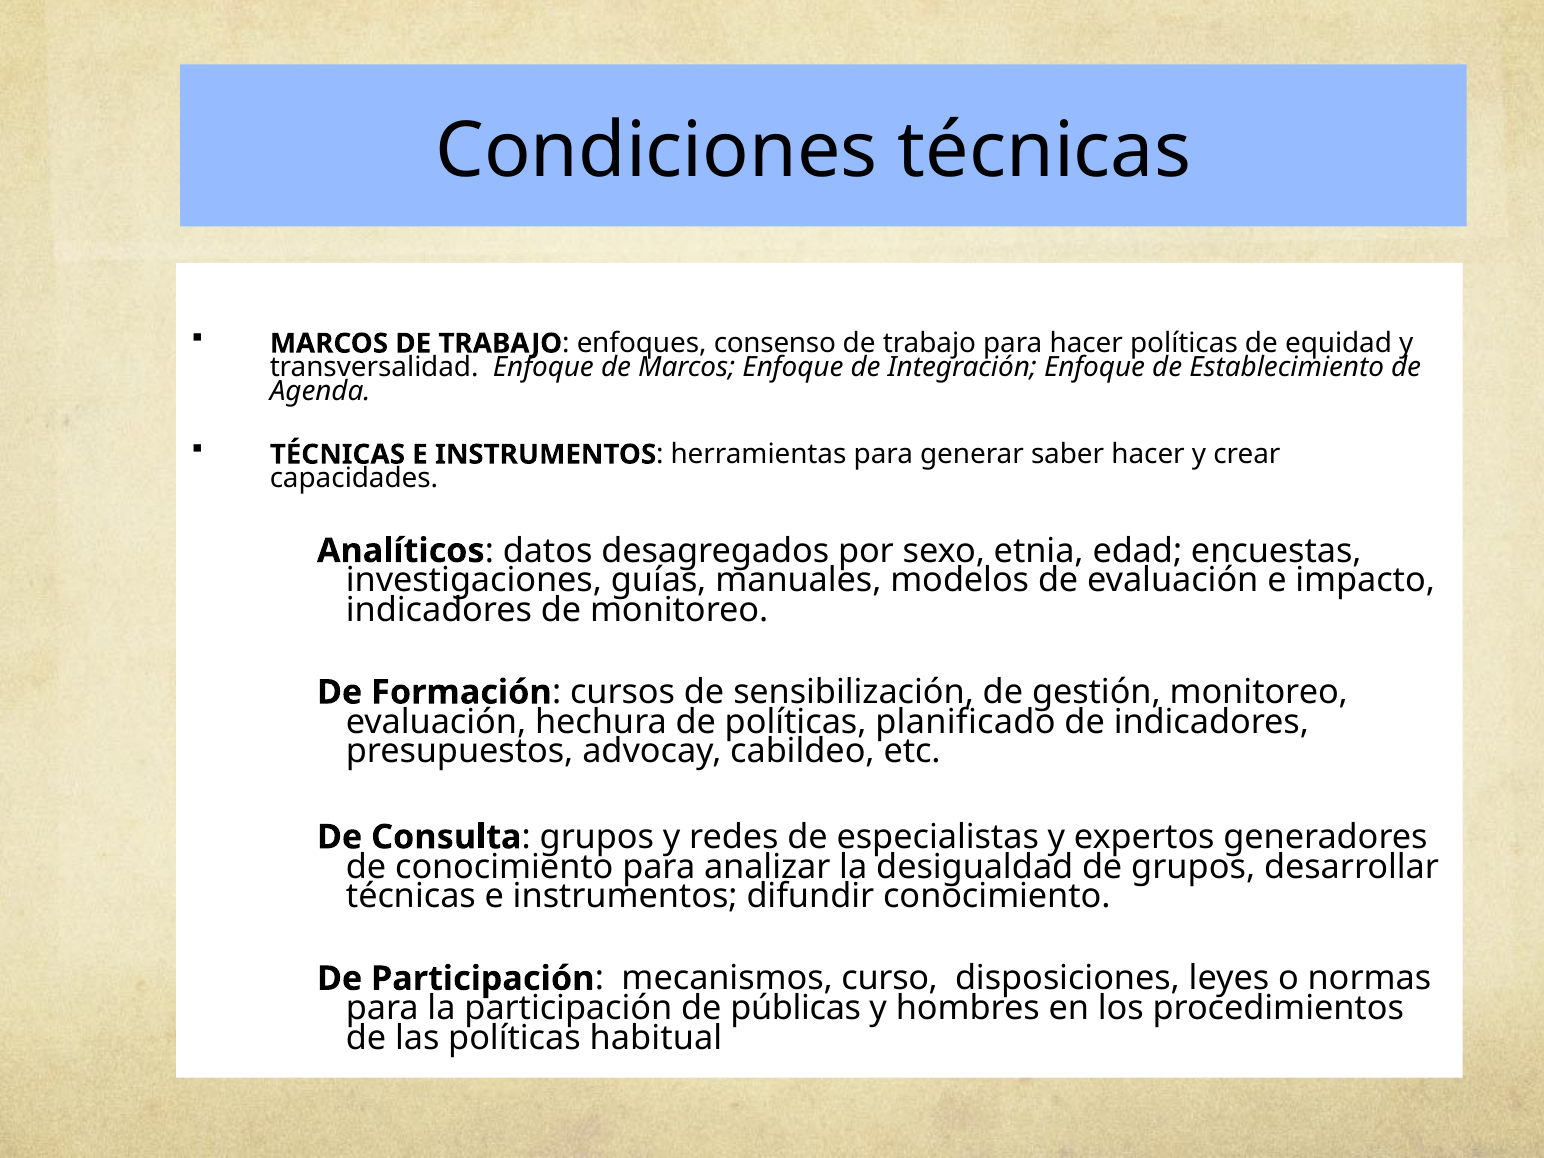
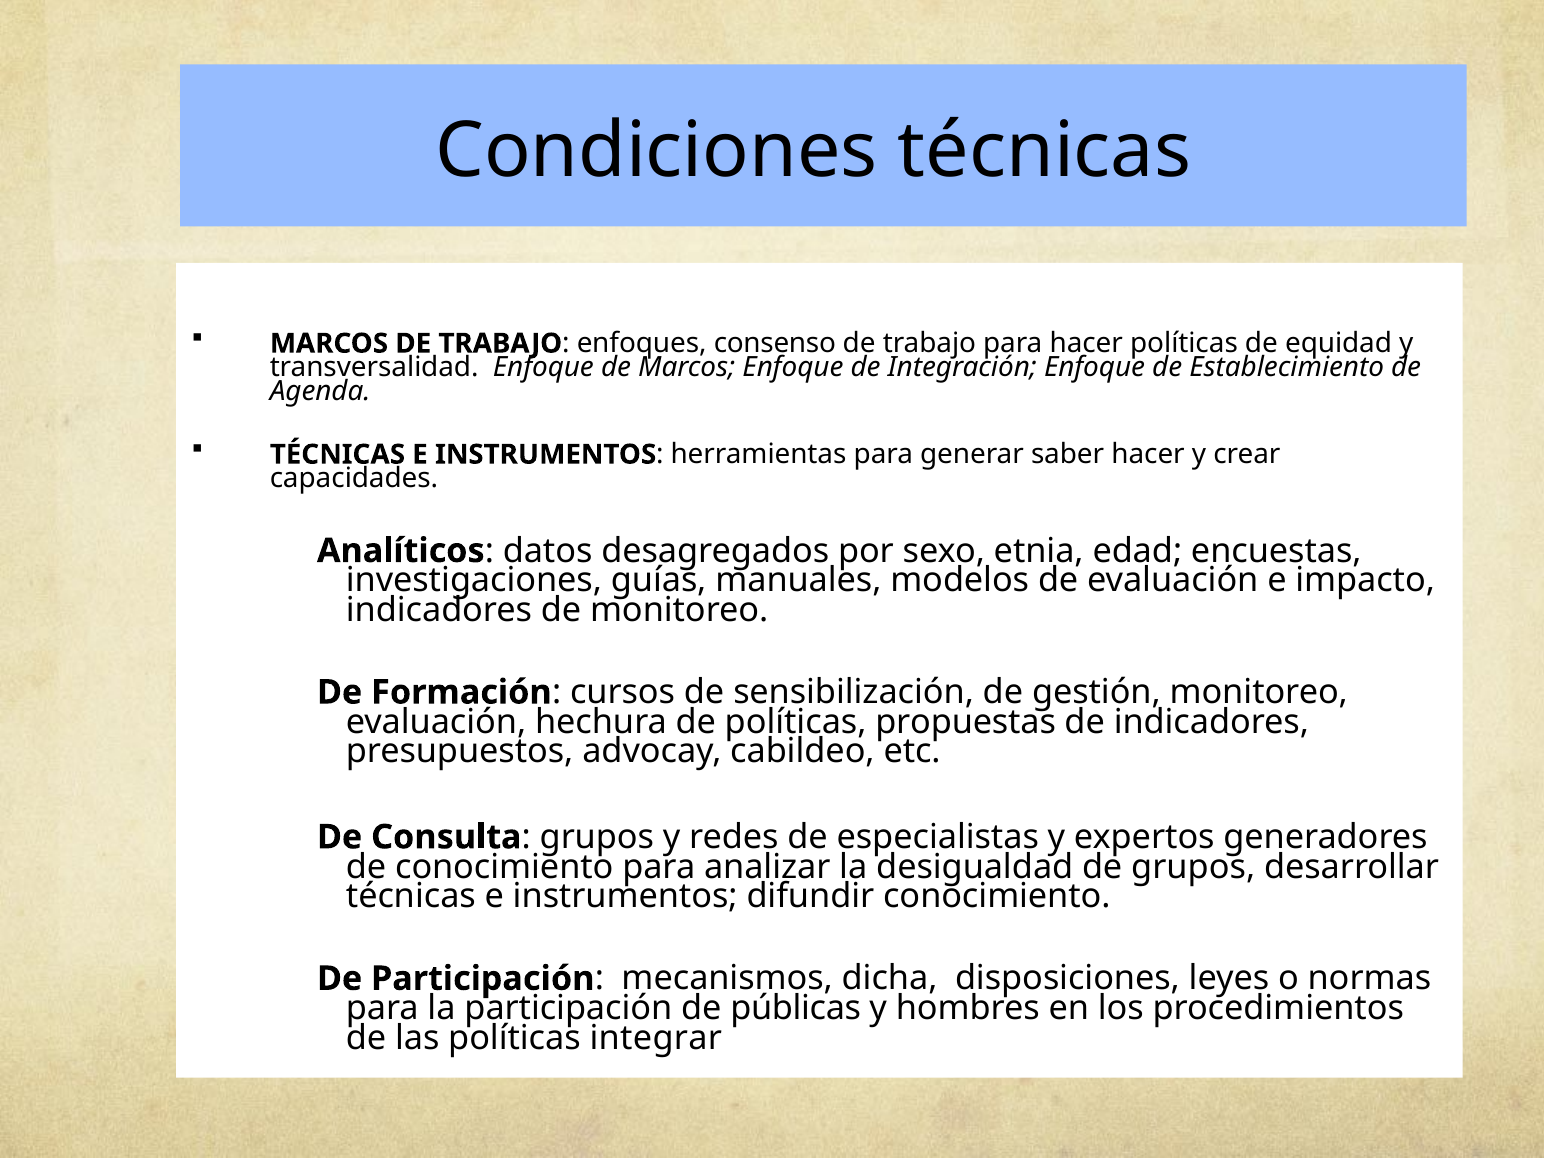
planificado: planificado -> propuestas (966, 722)
curso: curso -> dicha (890, 979)
habitual: habitual -> integrar (656, 1038)
